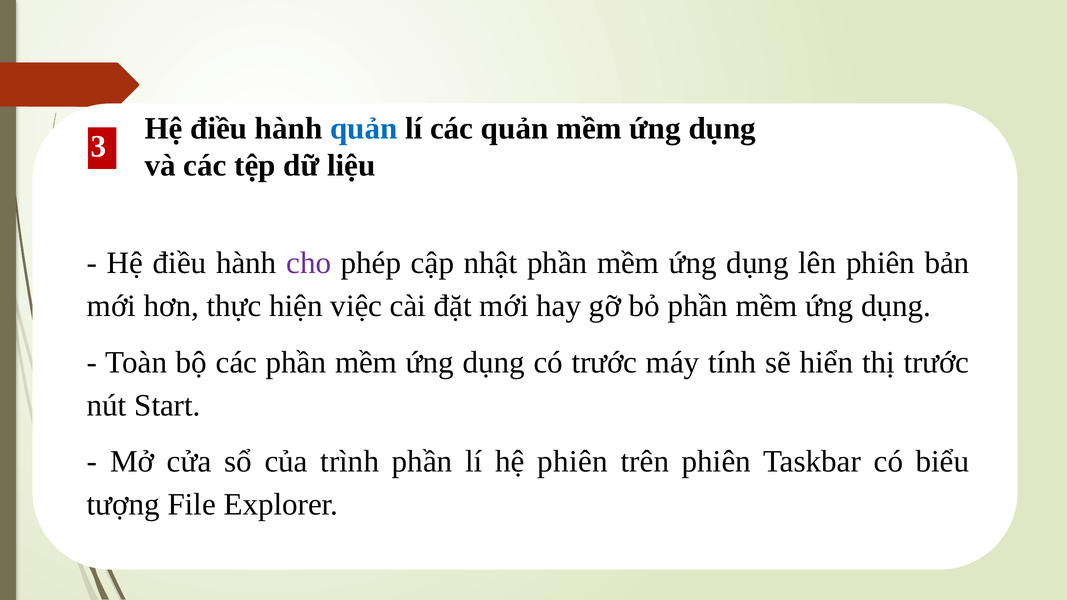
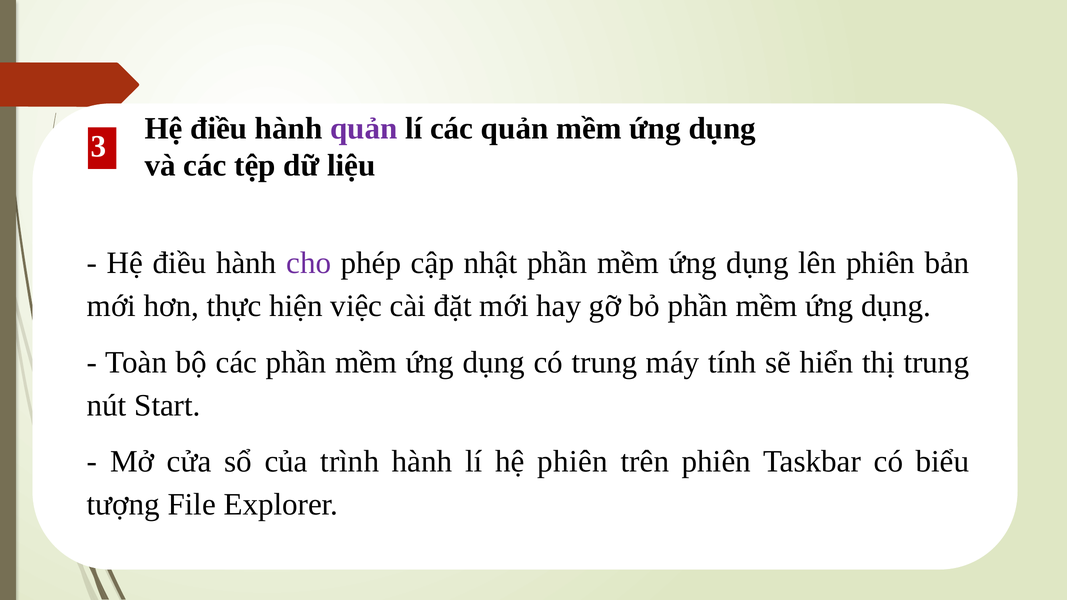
quản colour: blue -> purple (364, 128)
có trước: trước -> trung (604, 363)
thị trước: trước -> trung (936, 363)
trình phần: phần -> hành (422, 462)
